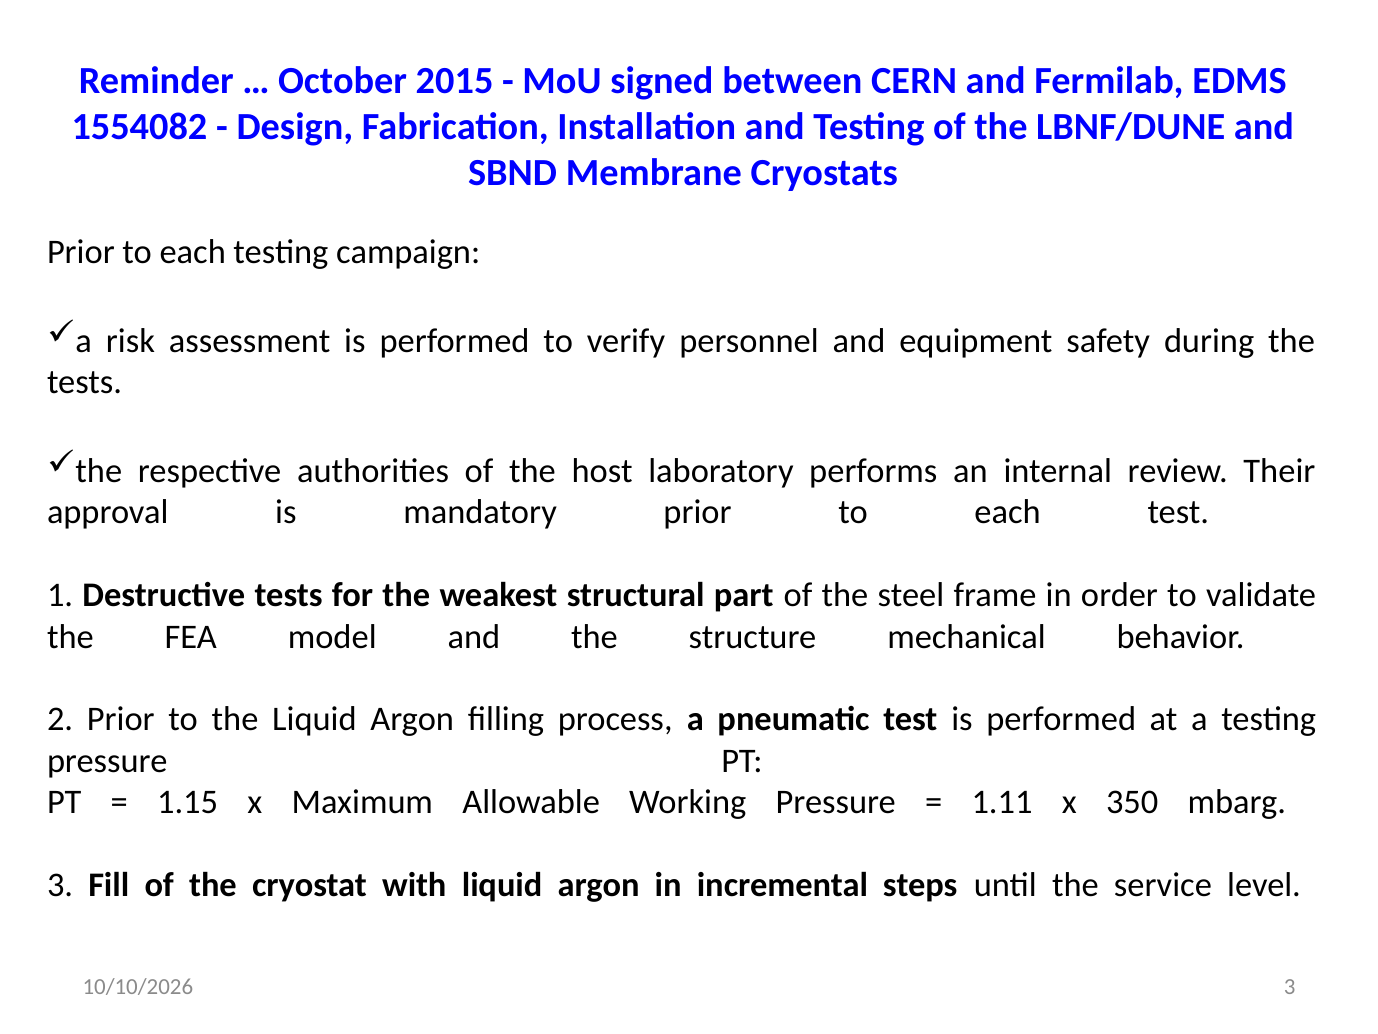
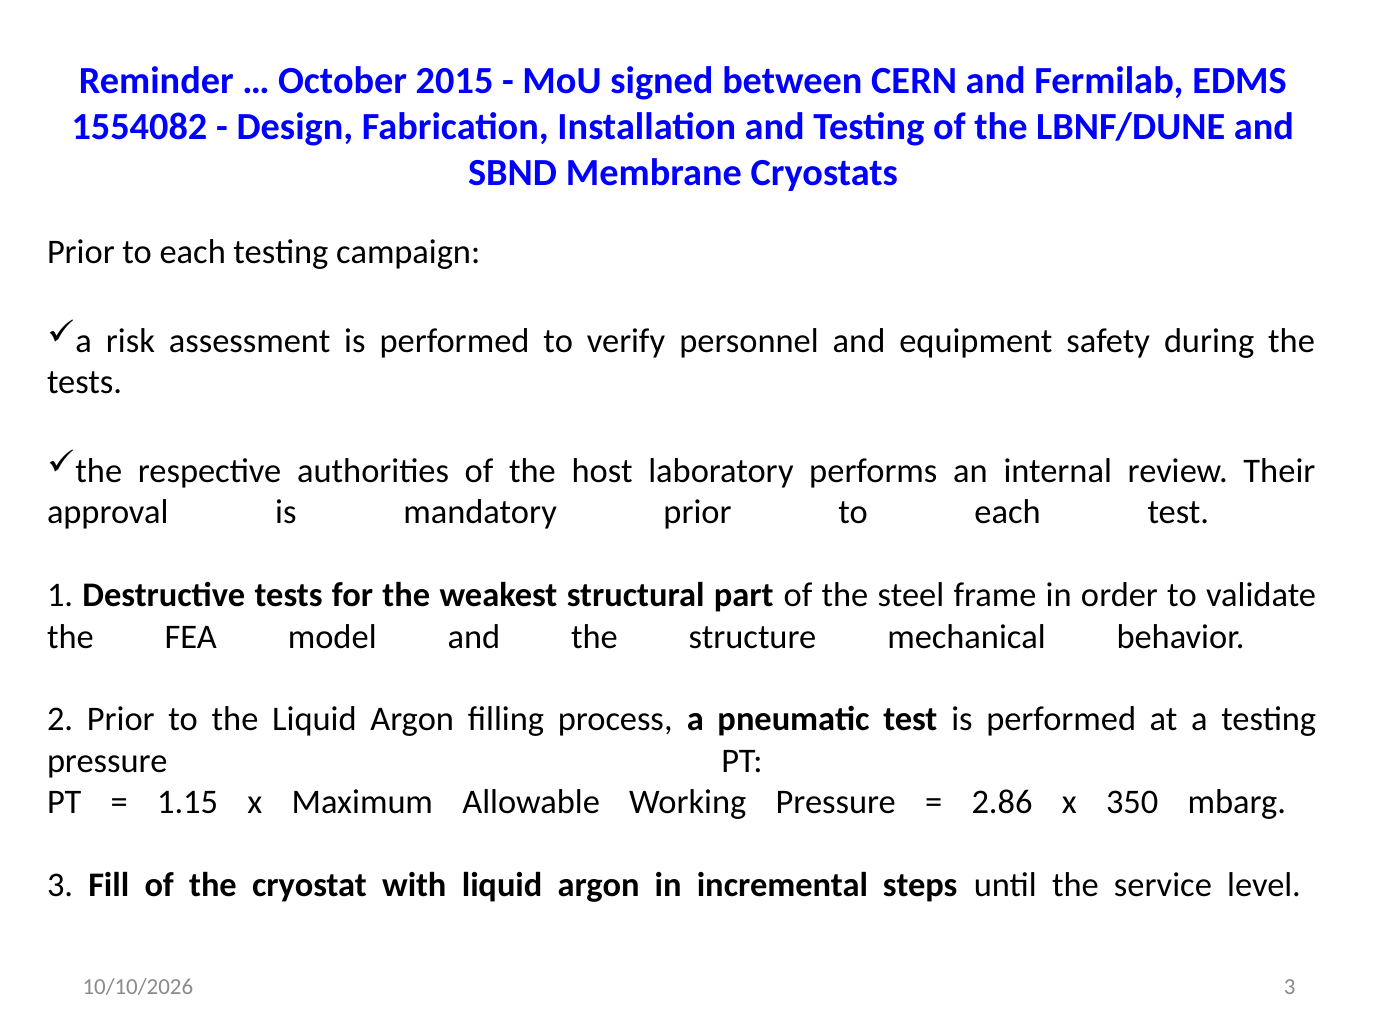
1.11: 1.11 -> 2.86 (1002, 802)
